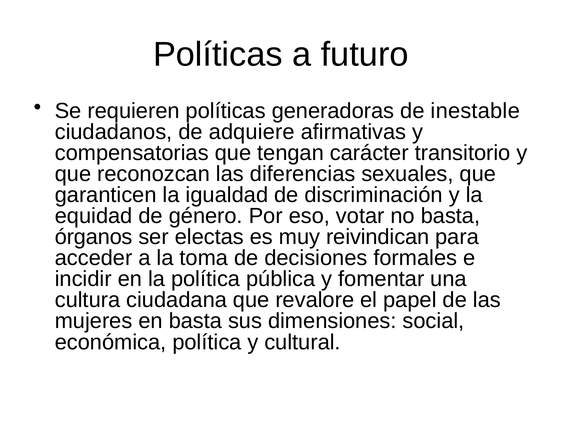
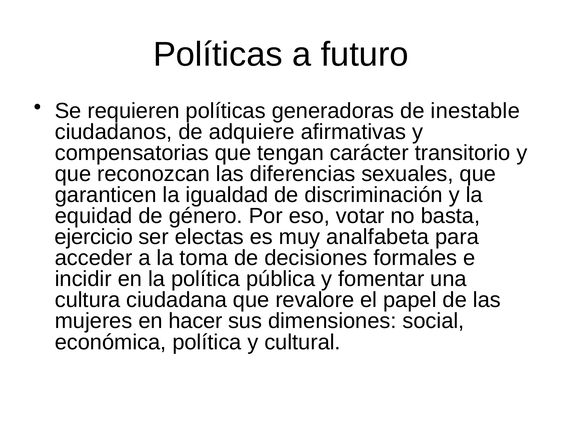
órganos: órganos -> ejercicio (94, 237)
reivindican: reivindican -> analfabeta (378, 237)
en basta: basta -> hacer (195, 321)
